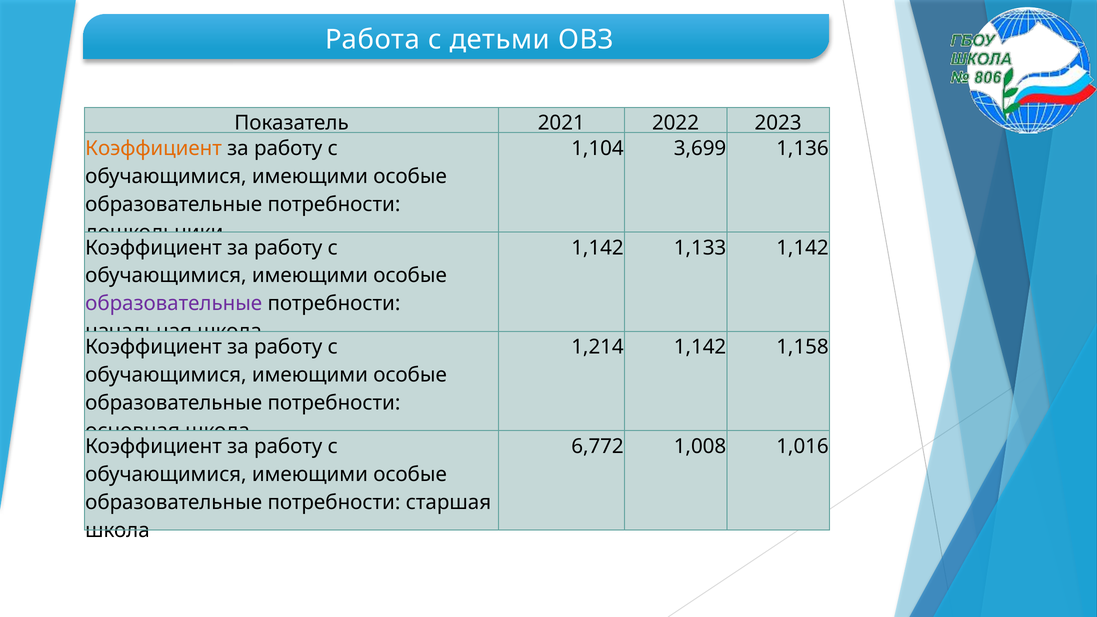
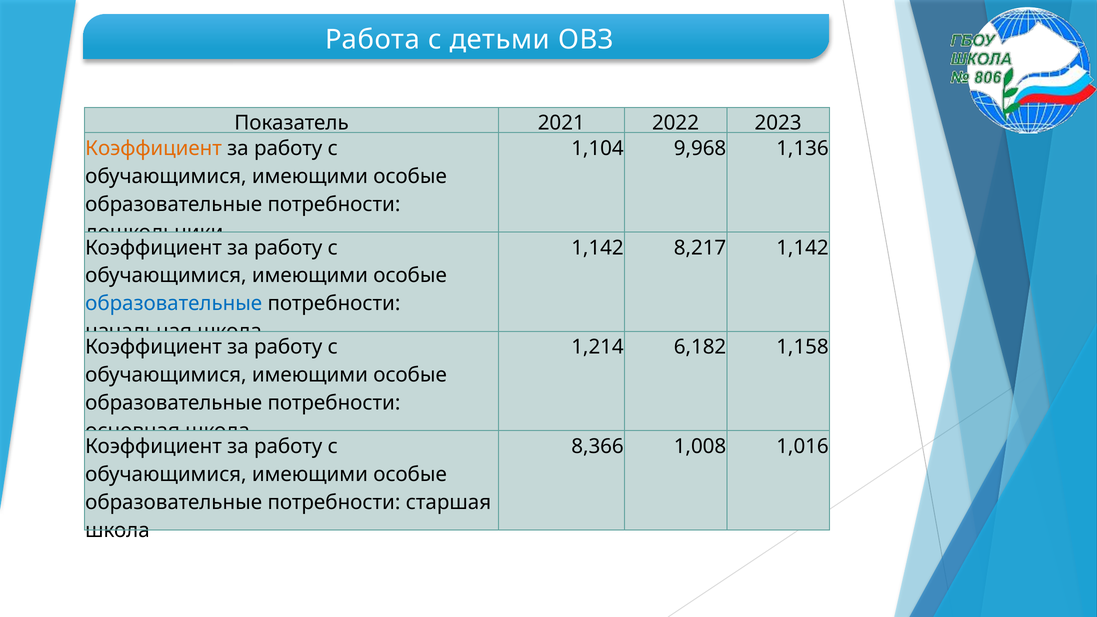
3,699: 3,699 -> 9,968 (700, 148)
1,133: 1,133 -> 8,217 (700, 248)
образовательные colour: purple -> blue (174, 304)
1,214 1,142: 1,142 -> 6,182 (700, 347)
6,772: 6,772 -> 8,366 (598, 446)
